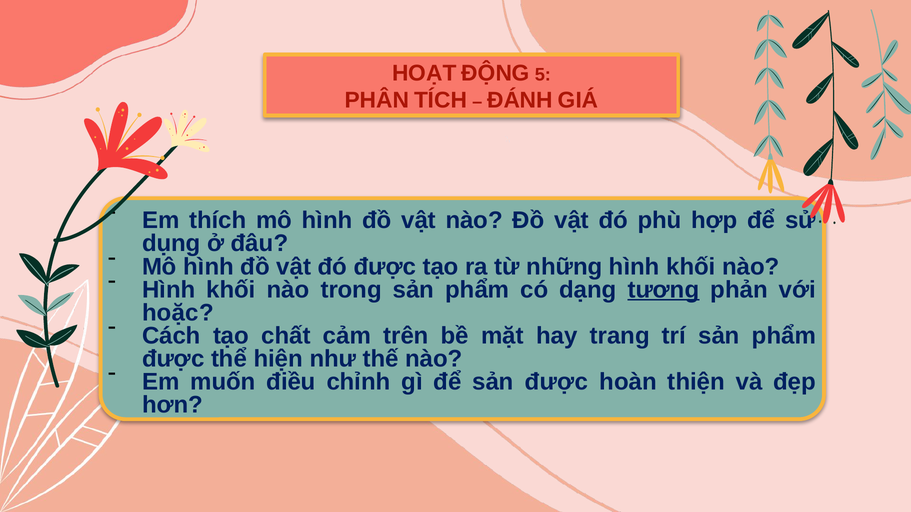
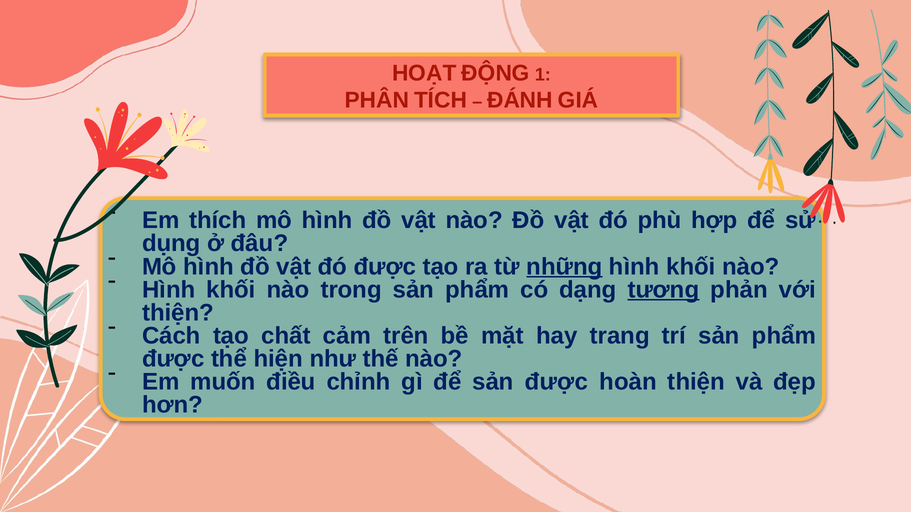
5: 5 -> 1 (543, 75)
những underline: none -> present (564, 267)
hoặc: hoặc -> thiện (178, 313)
